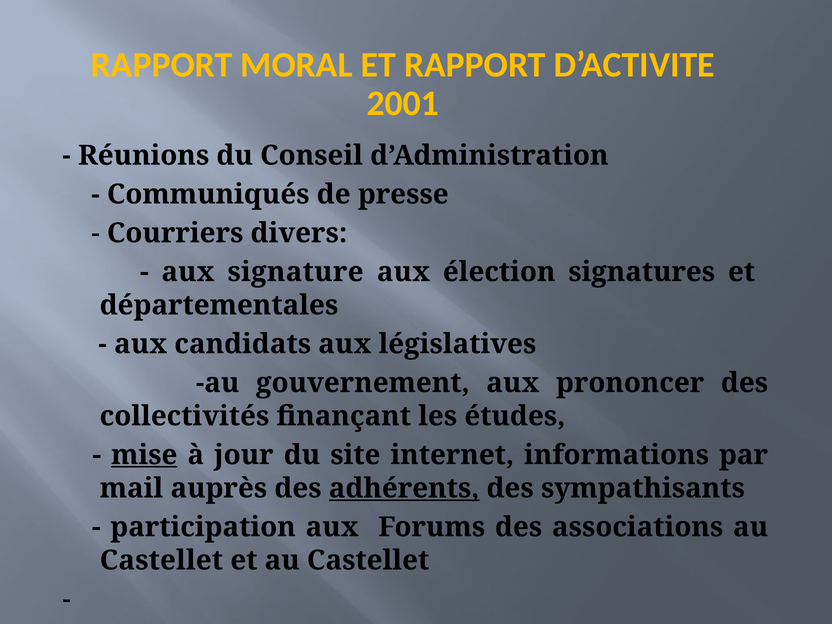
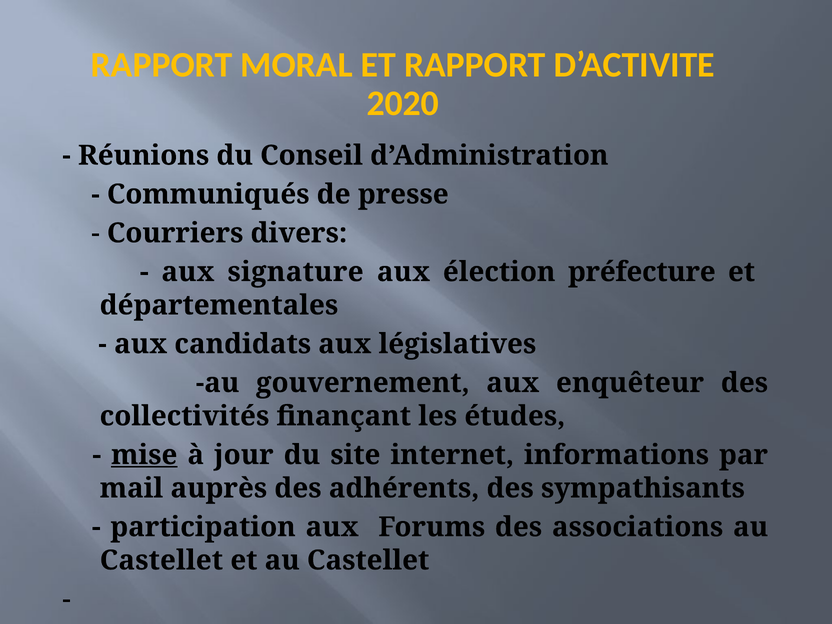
2001: 2001 -> 2020 (403, 104)
signatures: signatures -> préfecture (642, 272)
prononcer: prononcer -> enquêteur (630, 383)
adhérents underline: present -> none (404, 488)
